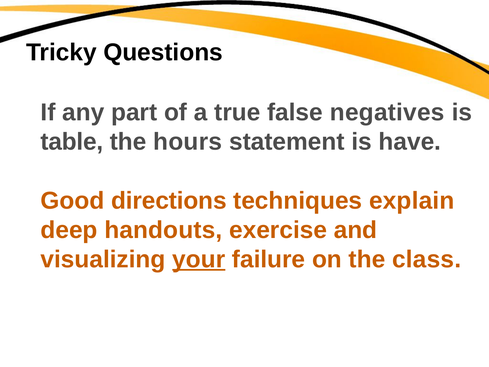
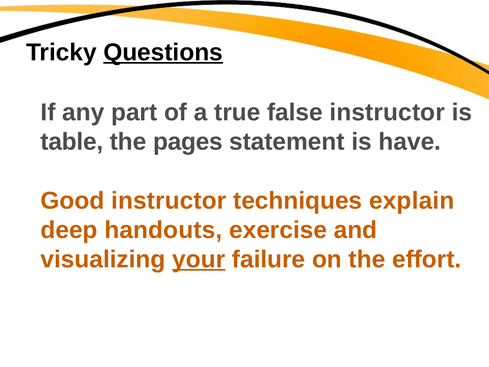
Questions underline: none -> present (163, 52)
false negatives: negatives -> instructor (387, 112)
hours: hours -> pages (188, 142)
Good directions: directions -> instructor (169, 201)
class: class -> effort (427, 259)
